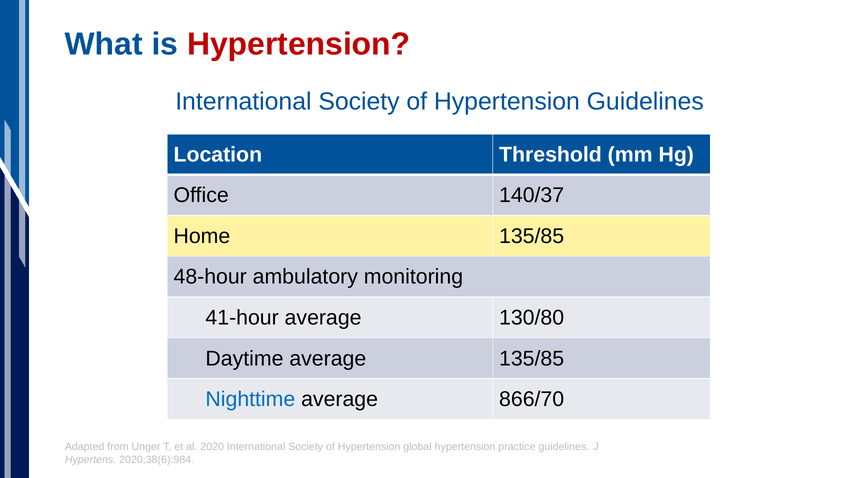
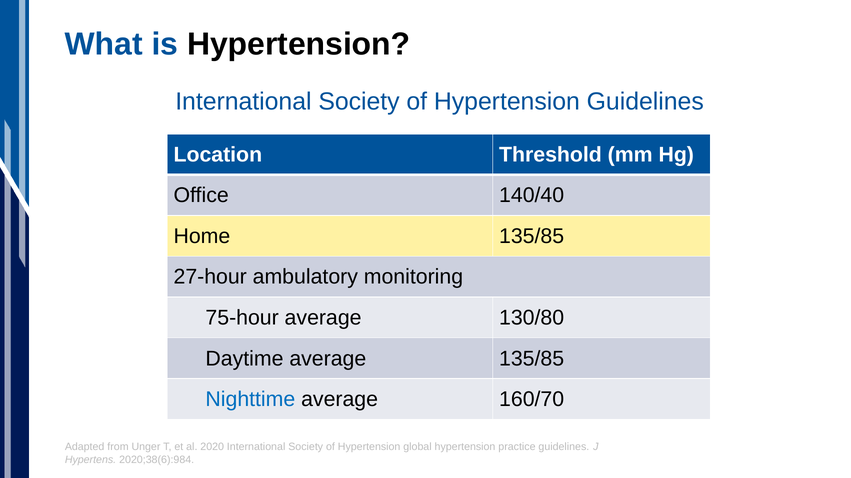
Hypertension colour: red -> black (299, 44)
140/37: 140/37 -> 140/40 (532, 196)
48-hour: 48-hour -> 27-hour (210, 277)
41-hour: 41-hour -> 75-hour (242, 318)
866/70: 866/70 -> 160/70 (532, 400)
